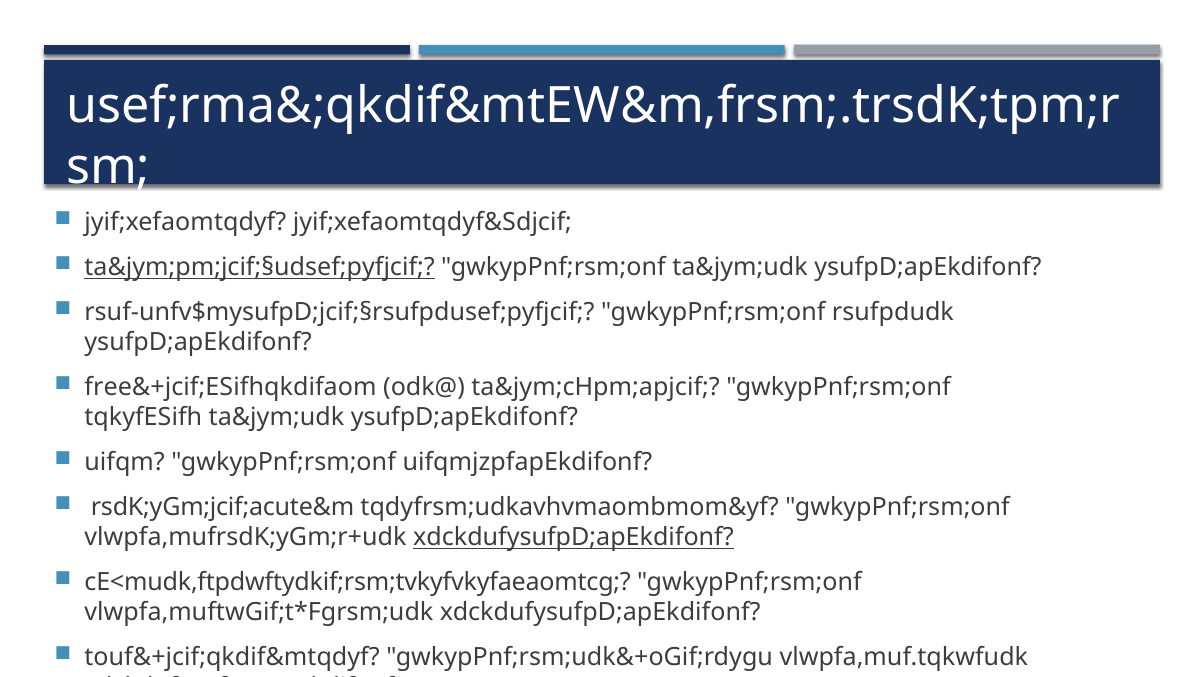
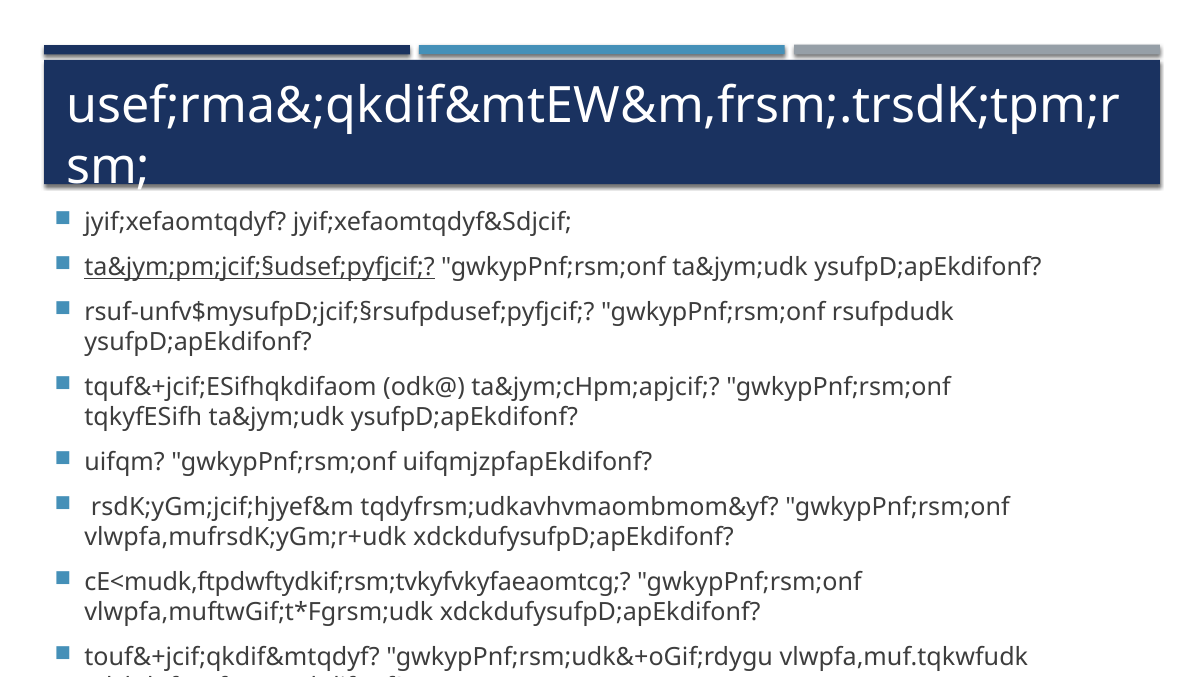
free&+jcif;ESifhqkdifaom: free&+jcif;ESifhqkdifaom -> tquf&+jcif;ESifhqkdifaom (231, 388)
rsdK;yGm;jcif;acute&m: rsdK;yGm;jcif;acute&m -> rsdK;yGm;jcif;hjyef&m (222, 508)
xdckdufysufpD;apEkdifonf underline: present -> none (573, 538)
